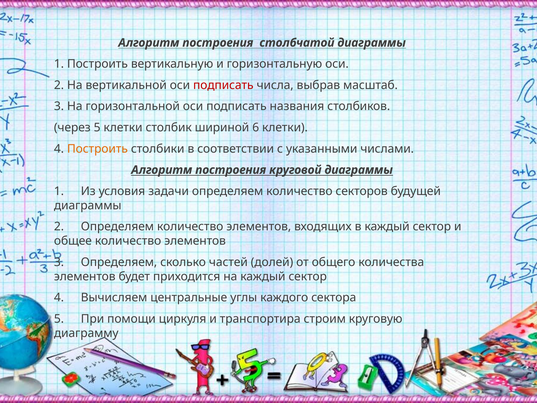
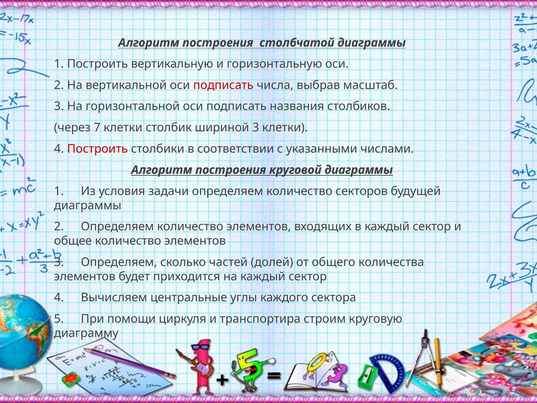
через 5: 5 -> 7 (97, 127)
шириной 6: 6 -> 3 (256, 127)
Построить colour: orange -> red (97, 149)
